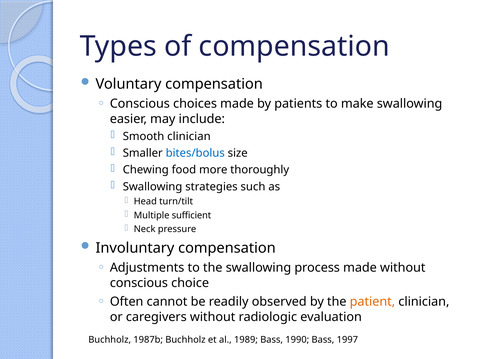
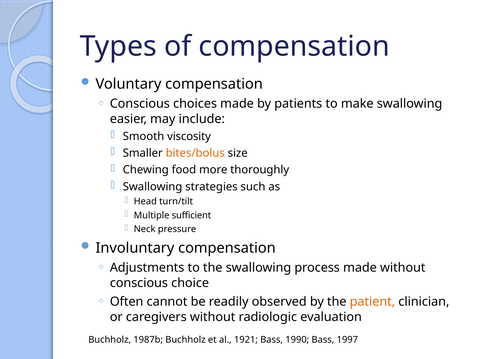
Smooth clinician: clinician -> viscosity (189, 136)
bites/bolus colour: blue -> orange (195, 153)
1989: 1989 -> 1921 (246, 339)
